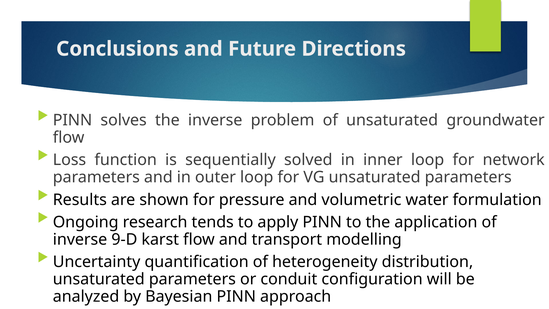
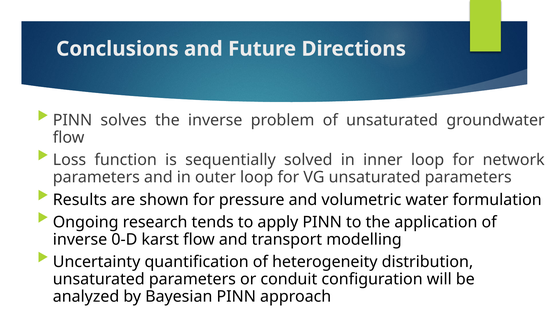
9-D: 9-D -> 0-D (124, 239)
